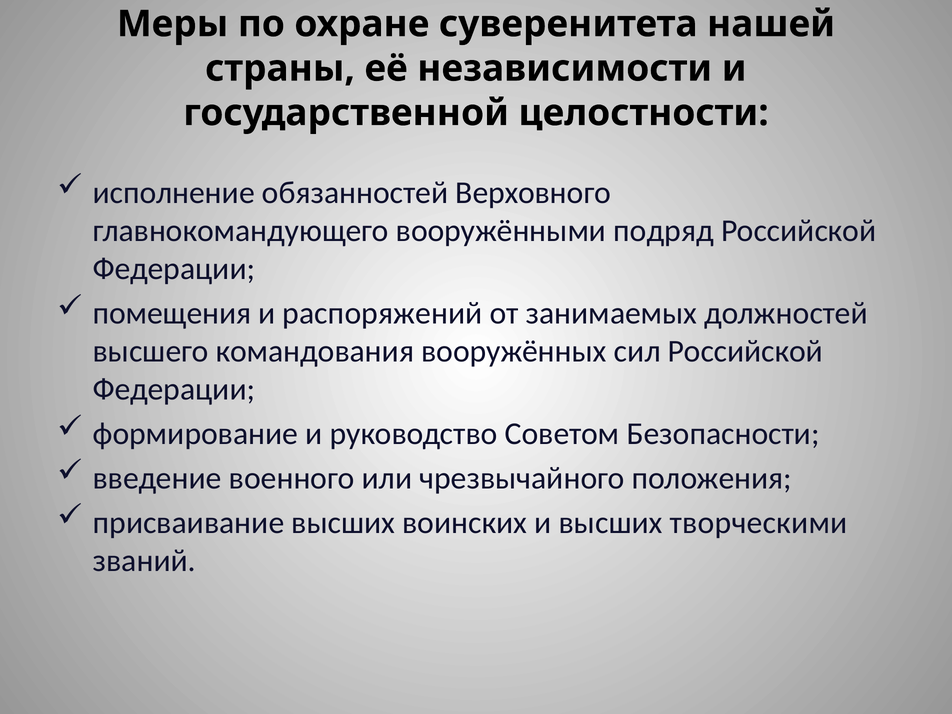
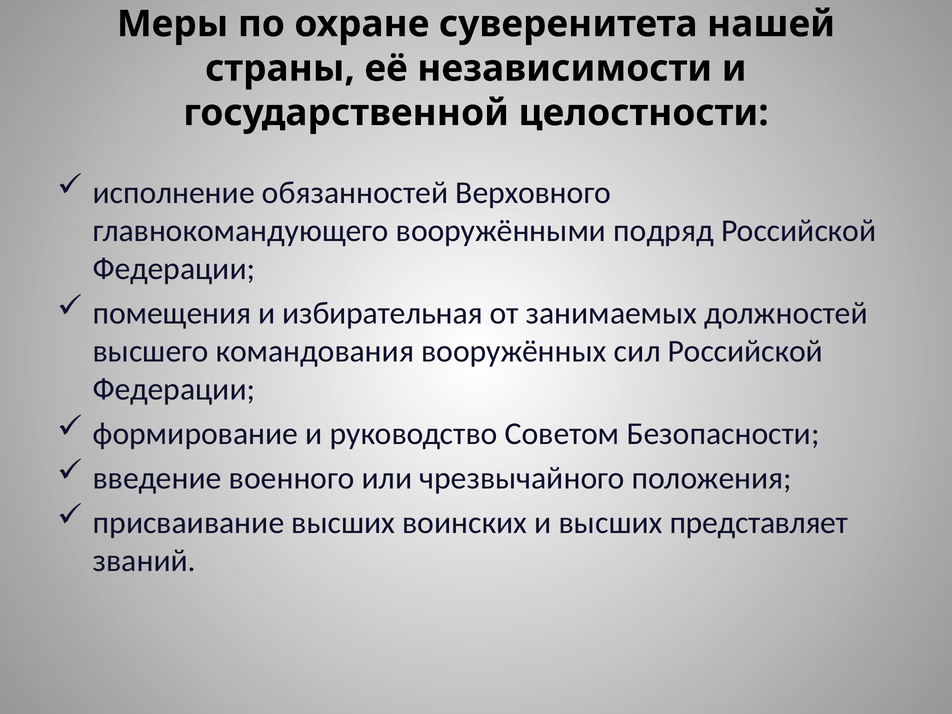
распоряжений: распоряжений -> избирательная (383, 313)
творческими: творческими -> представляет (759, 523)
